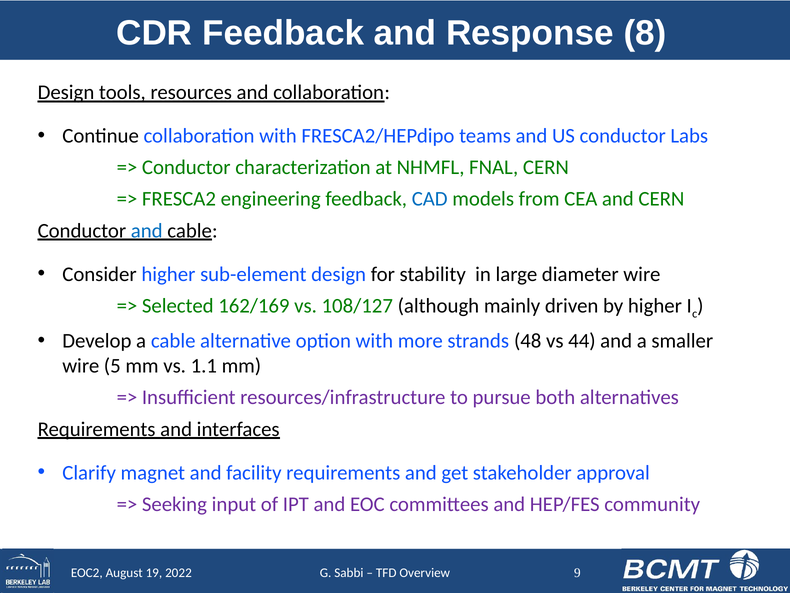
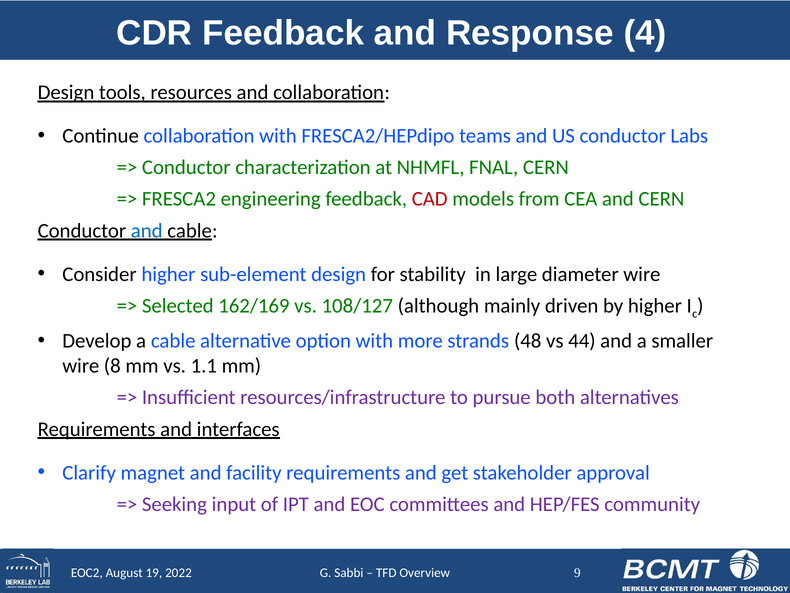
8: 8 -> 4 (645, 33)
CAD colour: blue -> red (430, 199)
5: 5 -> 8 (112, 366)
